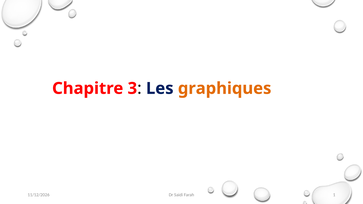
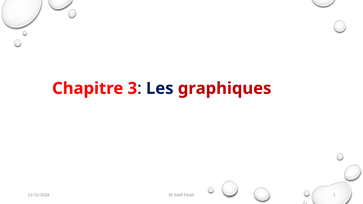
graphiques colour: orange -> red (225, 88)
